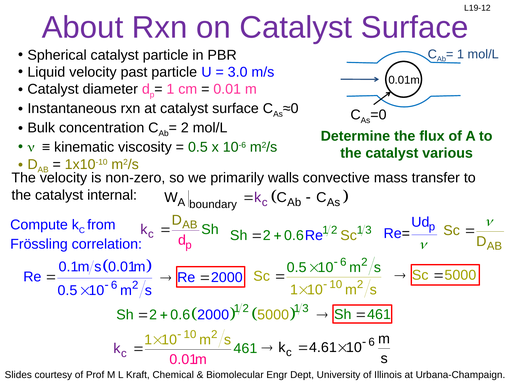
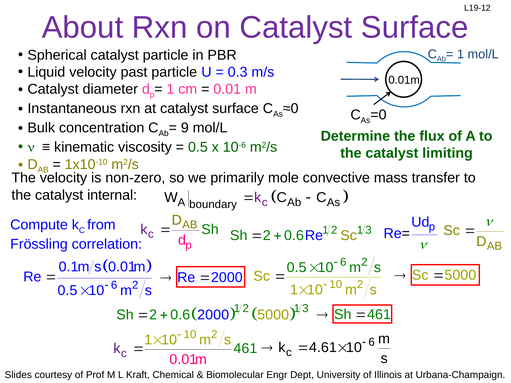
3.0: 3.0 -> 0.3 (238, 72)
2: 2 -> 9 (185, 128)
various: various -> limiting (448, 153)
walls: walls -> mole (283, 178)
